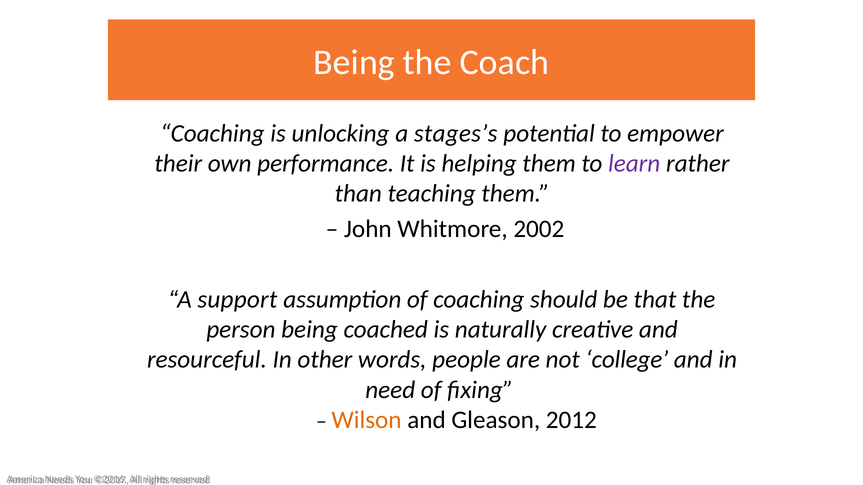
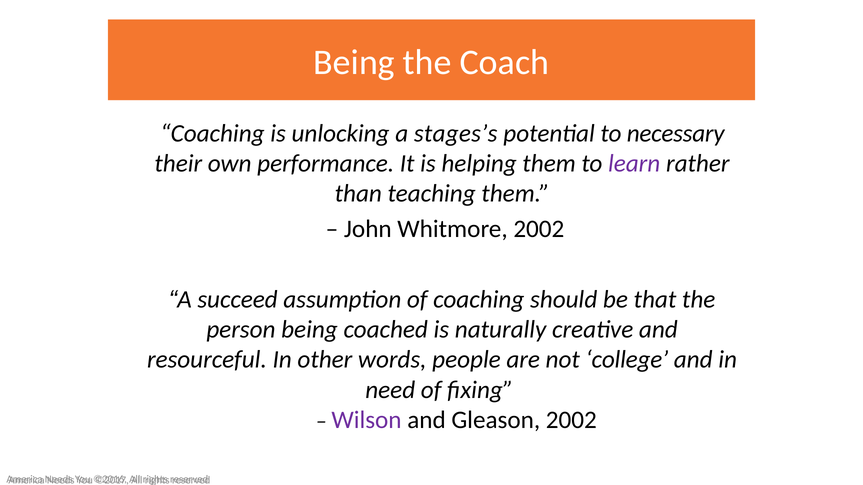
empower: empower -> necessary (676, 133)
support: support -> succeed (238, 299)
Wilson colour: orange -> purple (366, 420)
Gleason 2012: 2012 -> 2002 (571, 420)
